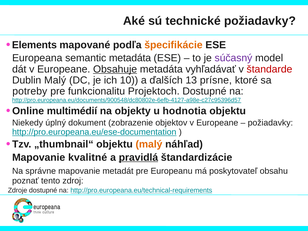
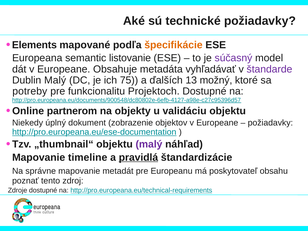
semantic metadáta: metadáta -> listovanie (130, 58)
Obsahuje underline: present -> none (115, 69)
štandarde colour: red -> purple (269, 69)
10: 10 -> 75 (129, 80)
prísne: prísne -> možný (216, 80)
multimédií: multimédií -> partnerom (72, 111)
hodnotia: hodnotia -> validáciu (185, 111)
malý colour: orange -> purple (149, 144)
kvalitné: kvalitné -> timeline (88, 157)
